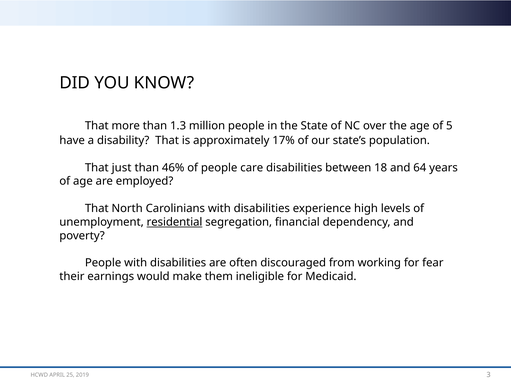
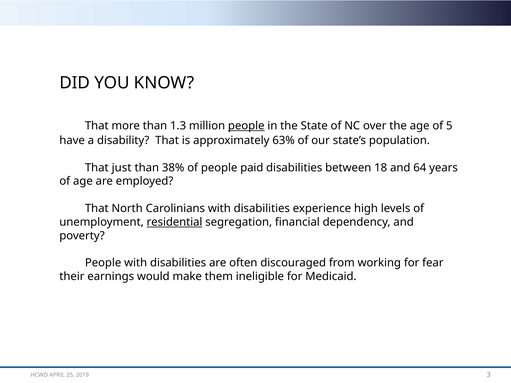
people underline: none -> present (246, 126)
17%: 17% -> 63% (284, 141)
46%: 46% -> 38% (173, 168)
care: care -> paid (252, 168)
